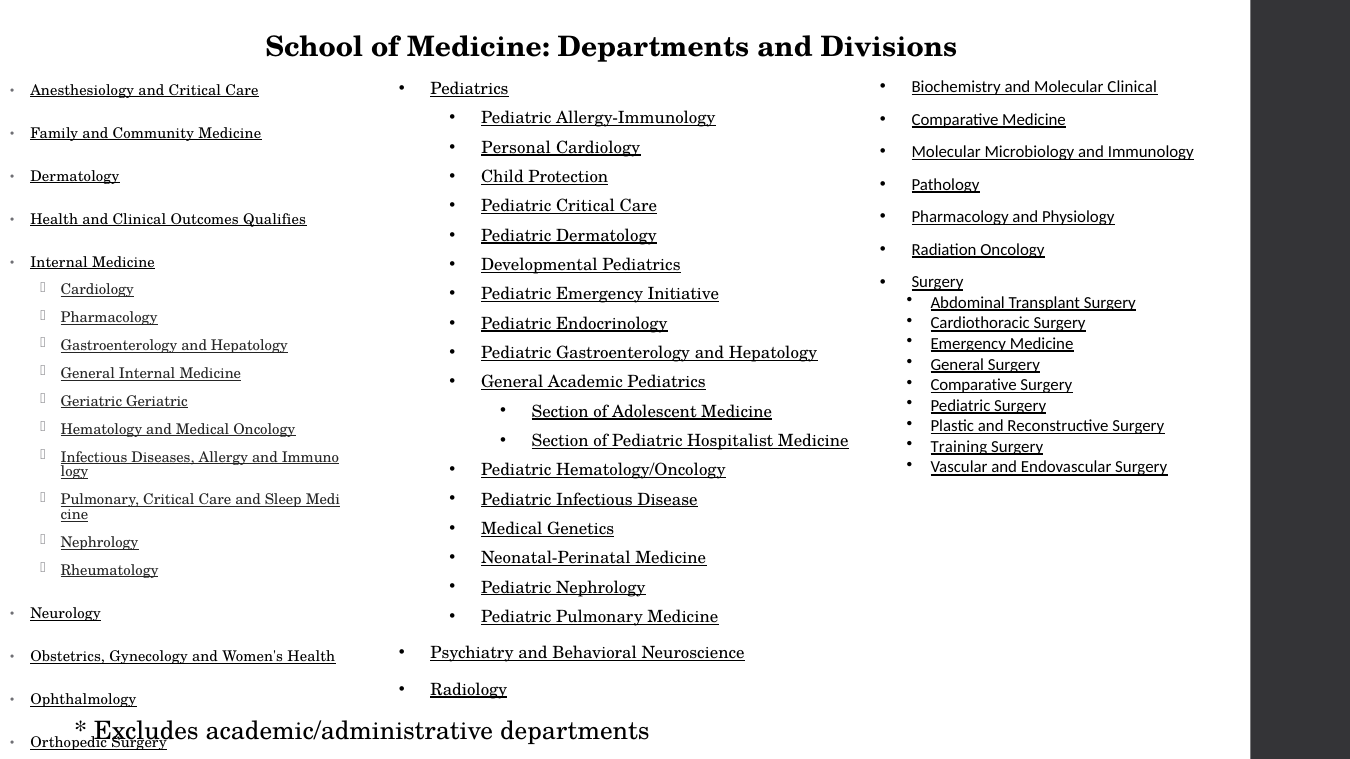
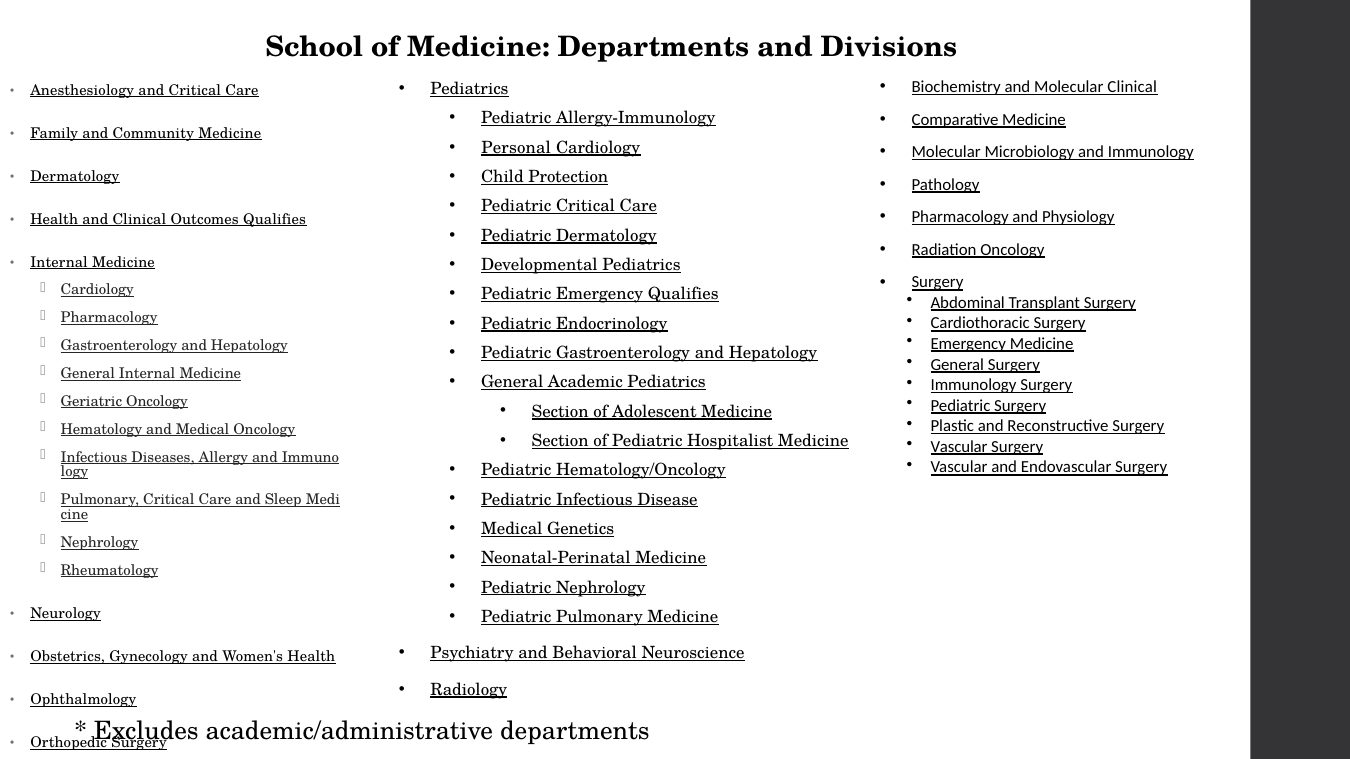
Emergency Initiative: Initiative -> Qualifies (683, 294)
Comparative: Comparative -> Immunology (974, 385)
Geriatric Geriatric: Geriatric -> Oncology (157, 402)
Training: Training -> Vascular (959, 447)
